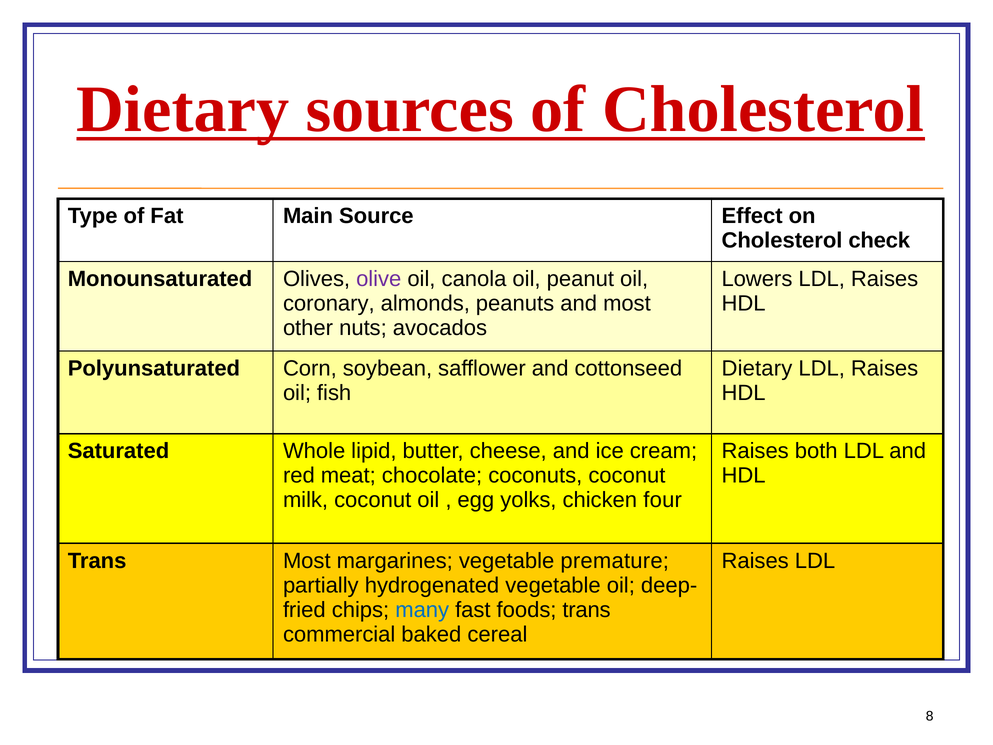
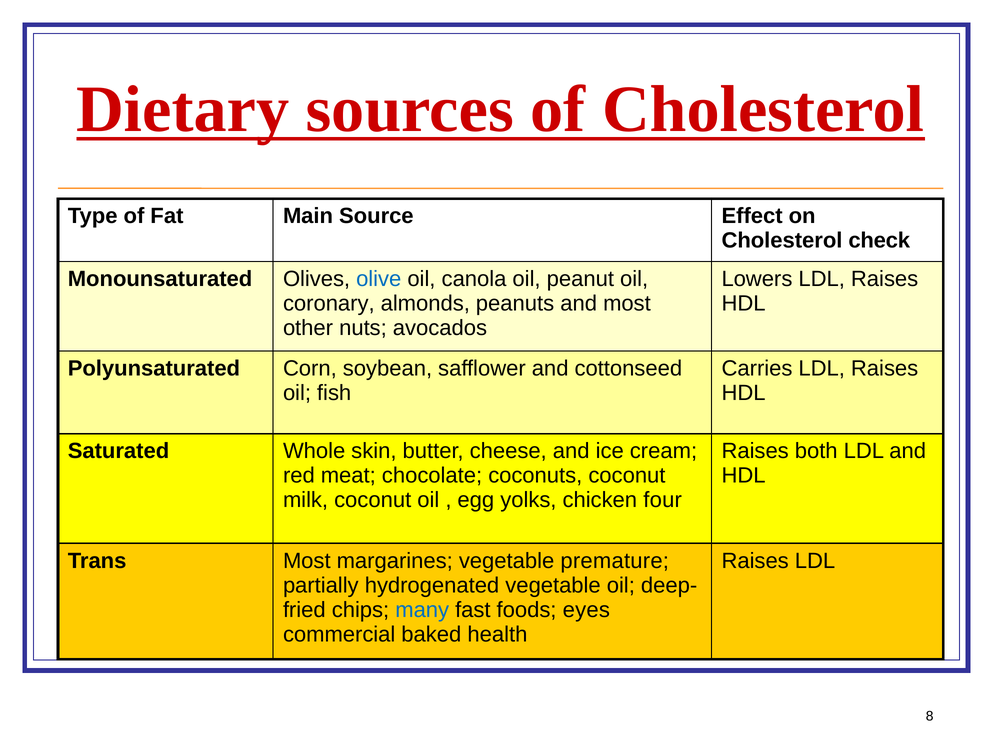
olive colour: purple -> blue (379, 279)
Dietary: Dietary -> Carries (757, 368)
lipid: lipid -> skin (374, 451)
foods trans: trans -> eyes (586, 610)
cereal: cereal -> health (497, 634)
